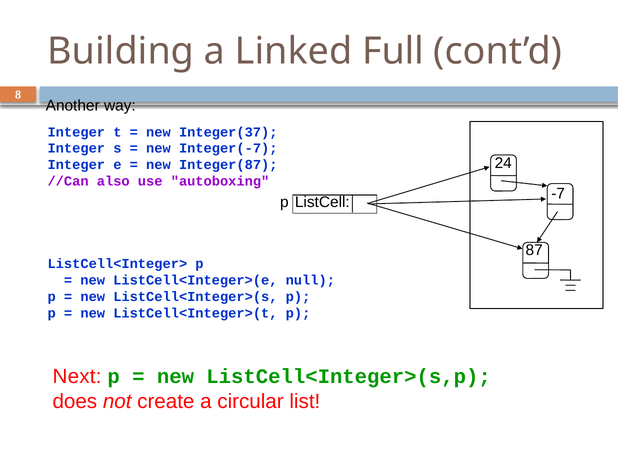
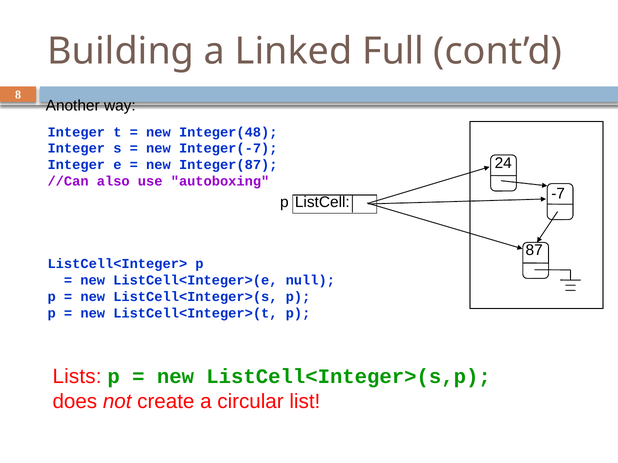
Integer(37: Integer(37 -> Integer(48 (228, 132)
Next: Next -> Lists (77, 377)
